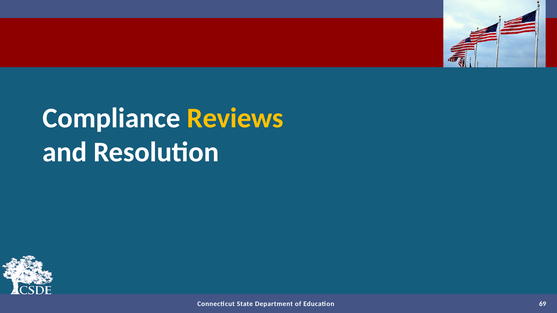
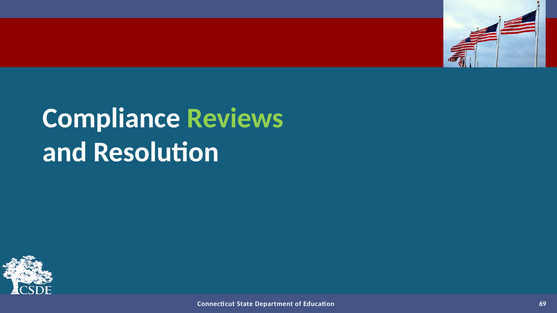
Reviews colour: yellow -> light green (235, 118)
